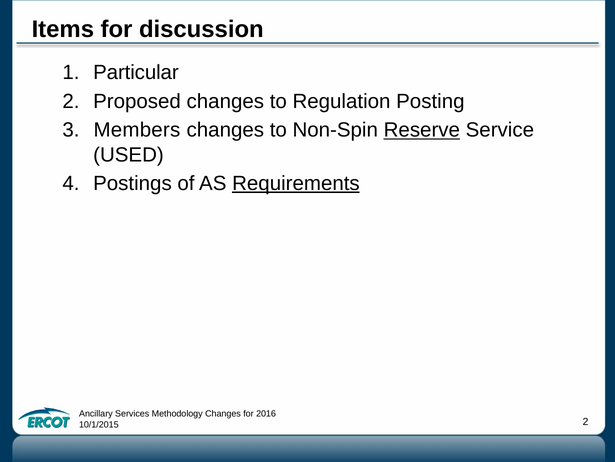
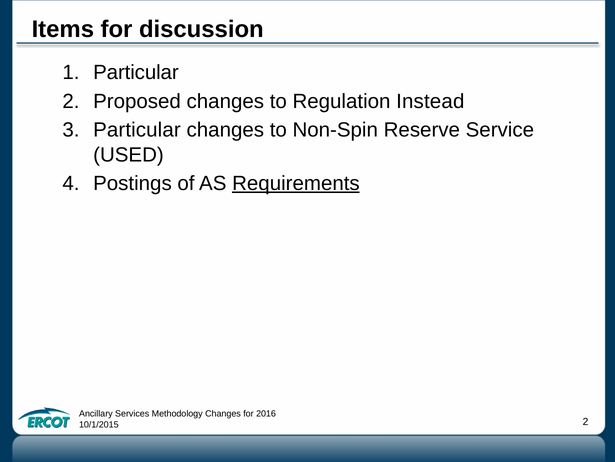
Posting: Posting -> Instead (430, 101)
Members: Members -> Particular (137, 130)
Reserve underline: present -> none (422, 130)
